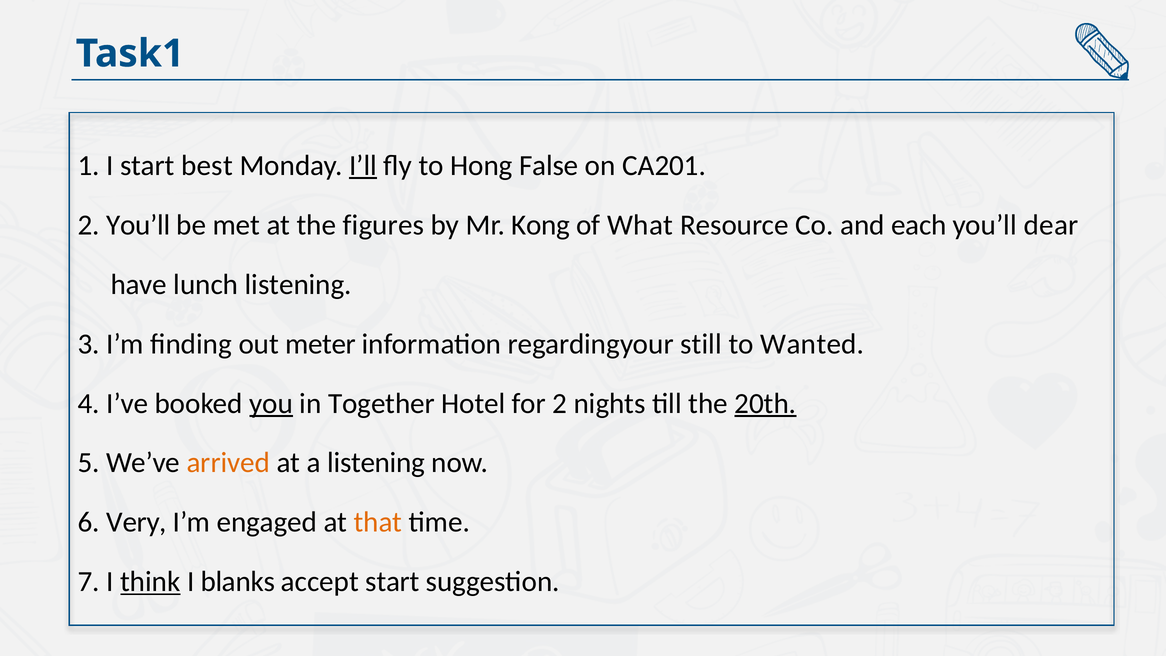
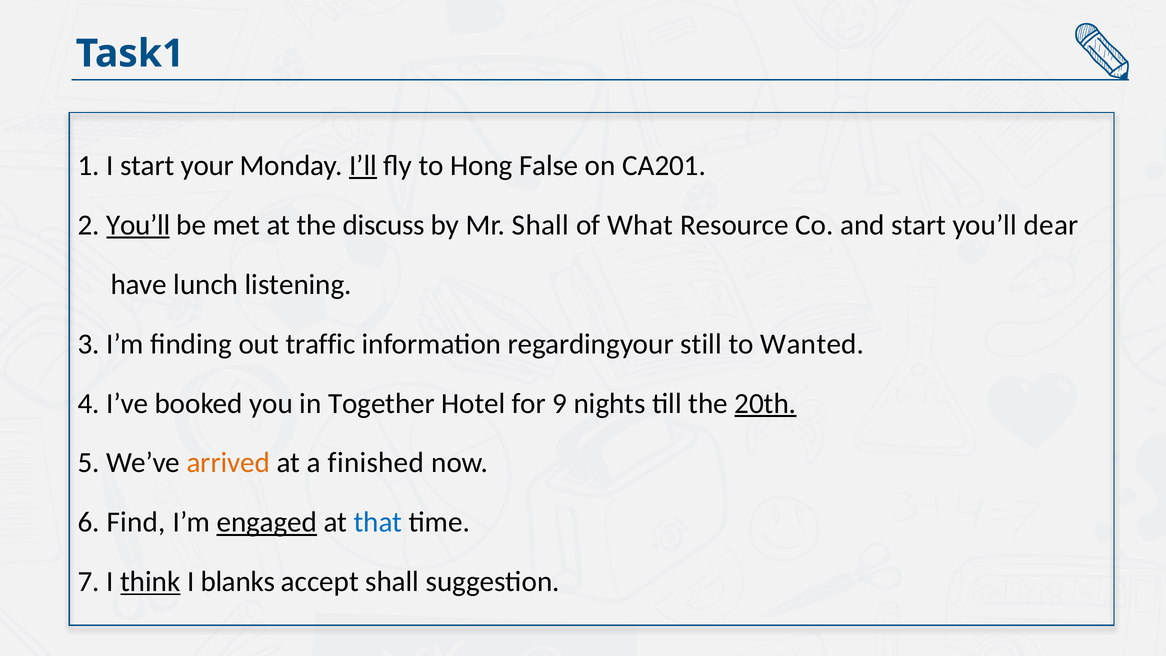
best: best -> your (207, 165)
You’ll underline: none -> present (138, 225)
figures: figures -> discuss (384, 225)
Mr Kong: Kong -> Shall (540, 225)
and each: each -> start (919, 225)
meter: meter -> traffic (320, 344)
you underline: present -> none (271, 403)
for 2: 2 -> 9 (560, 403)
a listening: listening -> finished (376, 463)
Very: Very -> Find (136, 522)
engaged underline: none -> present (267, 522)
that colour: orange -> blue (378, 522)
accept start: start -> shall (392, 582)
